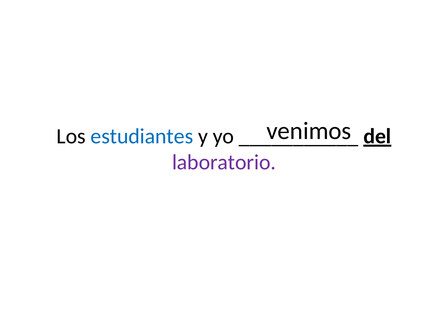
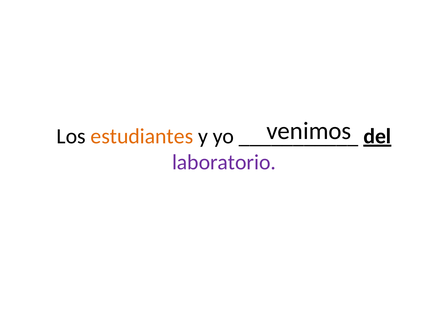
estudiantes colour: blue -> orange (142, 136)
